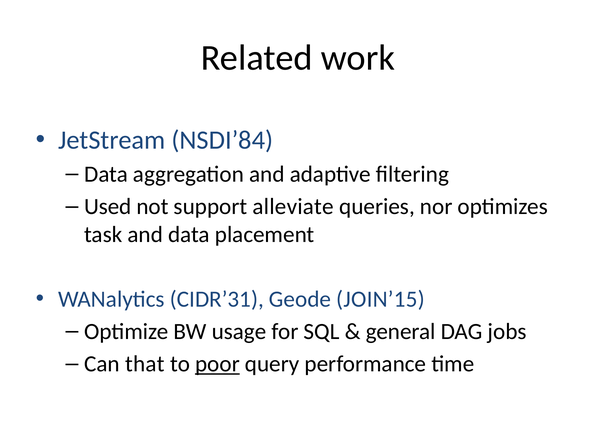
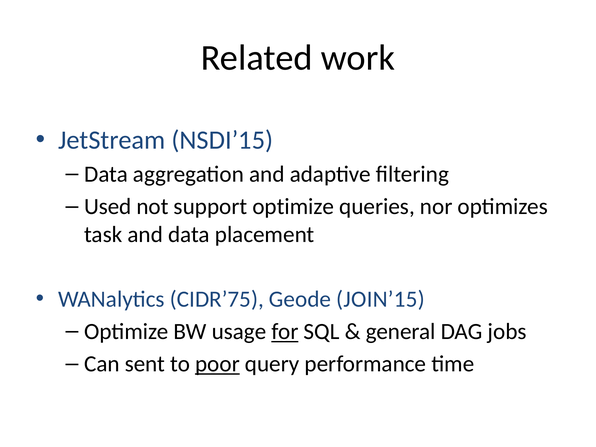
NSDI’84: NSDI’84 -> NSDI’15 (222, 140)
support alleviate: alleviate -> optimize (293, 207)
CIDR’31: CIDR’31 -> CIDR’75 (217, 299)
for underline: none -> present (285, 332)
that: that -> sent (145, 364)
